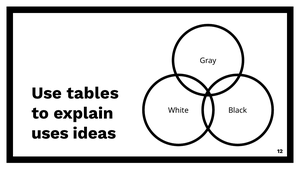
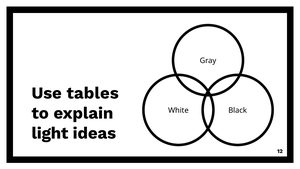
uses: uses -> light (50, 133)
